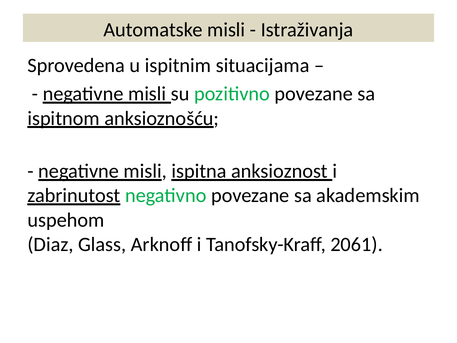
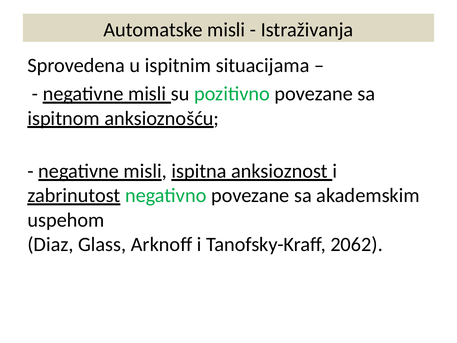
2061: 2061 -> 2062 (357, 244)
